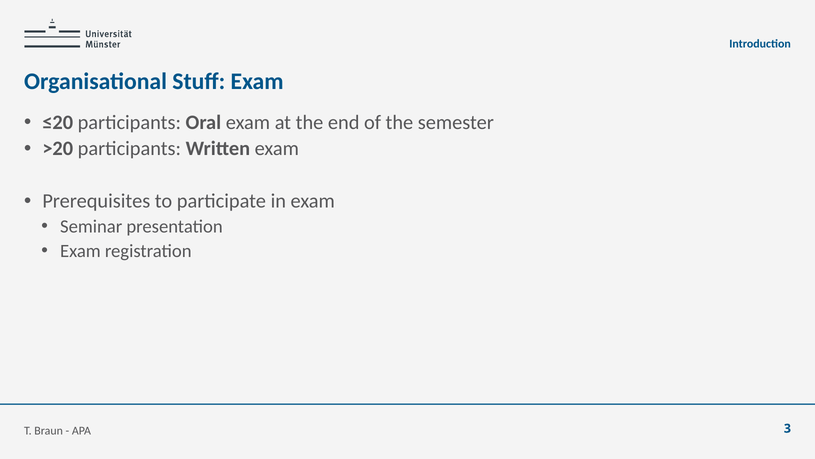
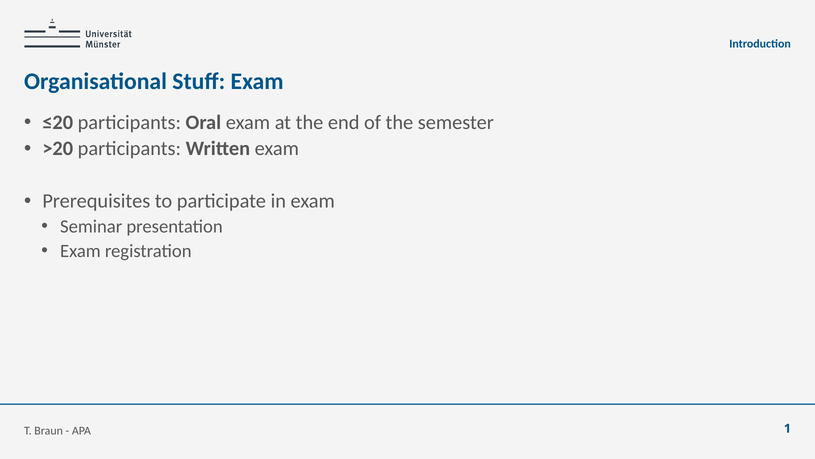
3: 3 -> 1 (787, 428)
